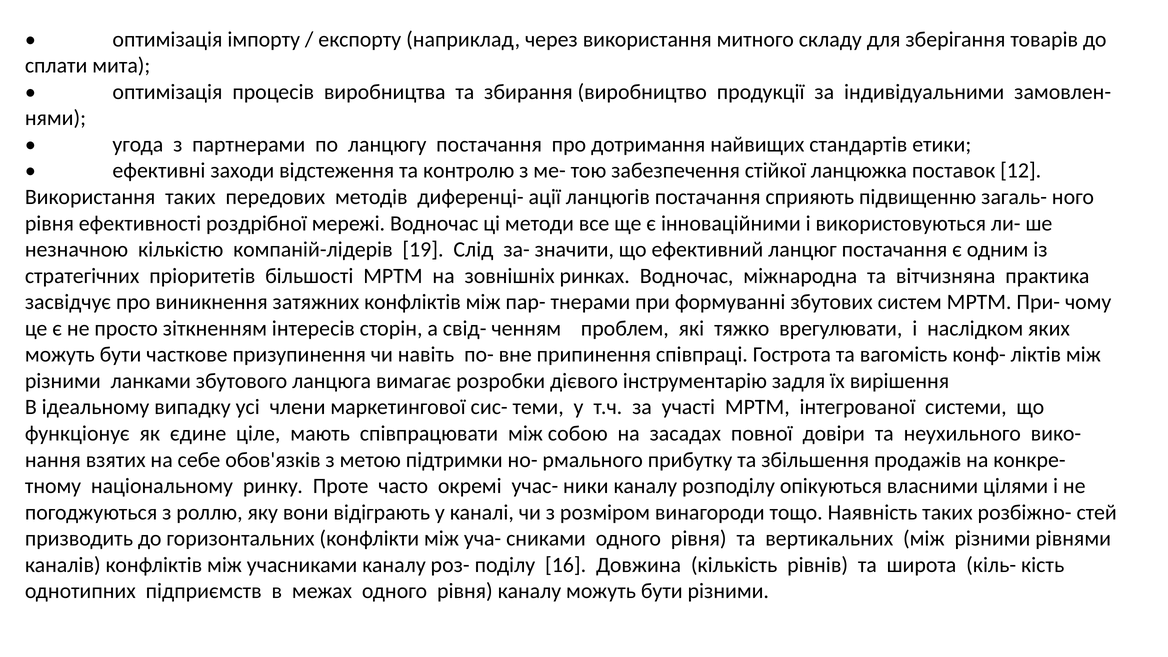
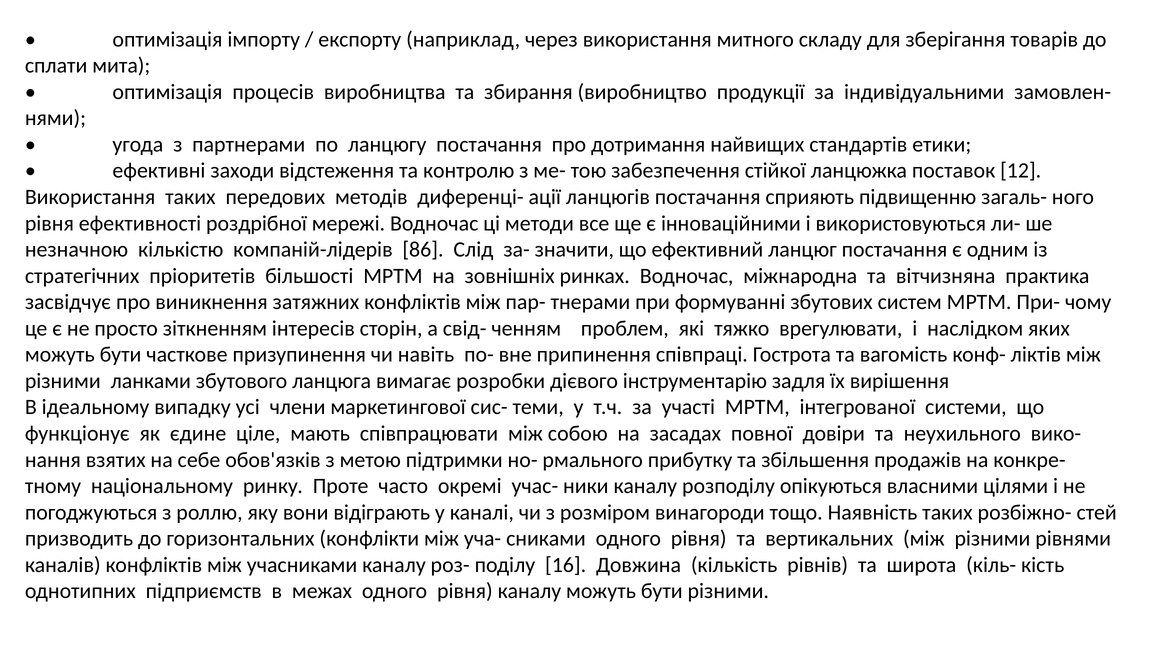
19: 19 -> 86 (423, 250)
